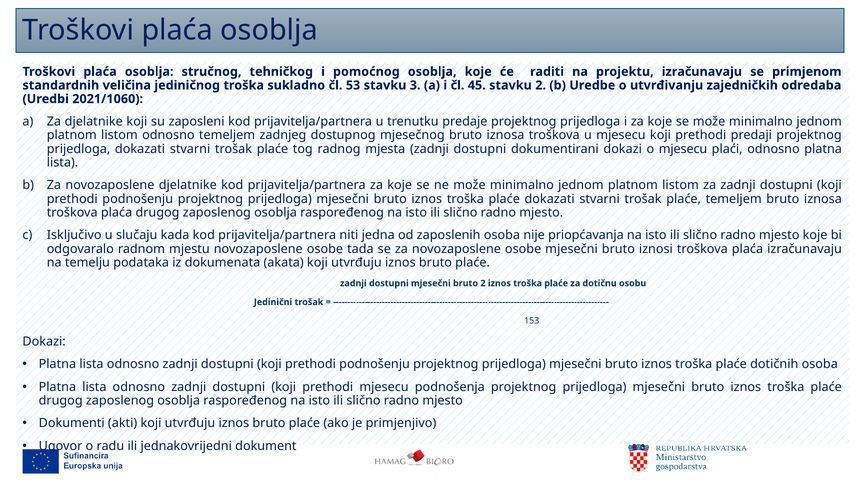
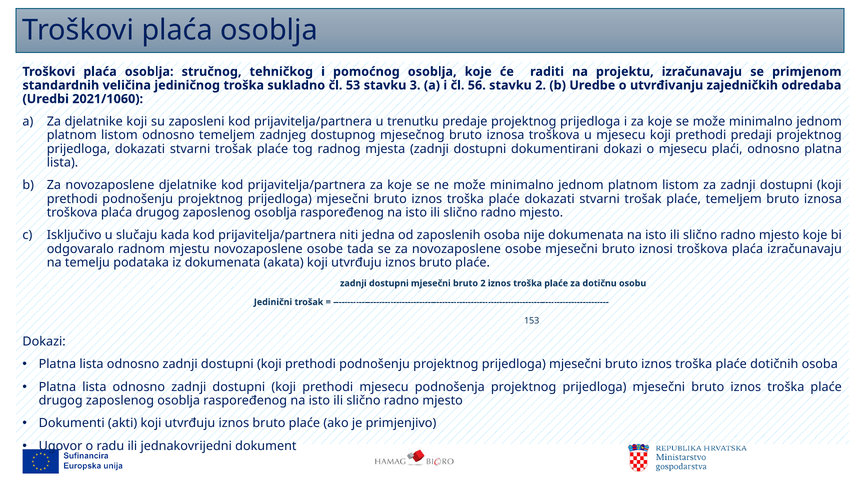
45: 45 -> 56 (477, 85)
nije priopćavanja: priopćavanja -> dokumenata (586, 235)
